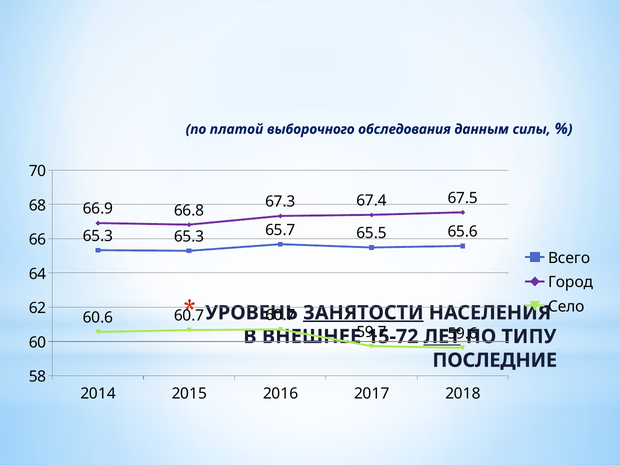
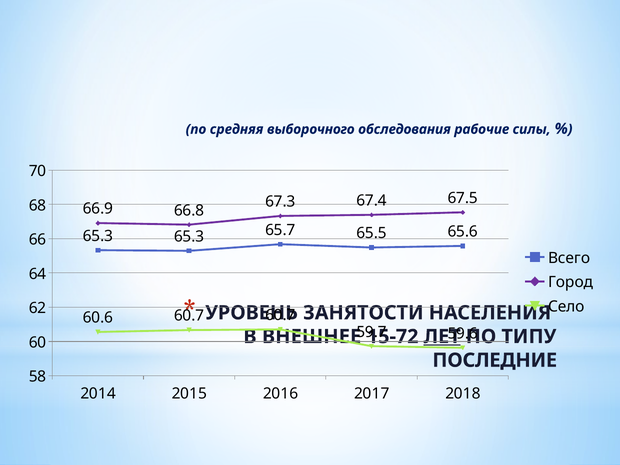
платой: платой -> средняя (237, 129)
данным: данным -> рабочие (482, 129)
ЗАНЯТОСТИ underline: present -> none (363, 313)
